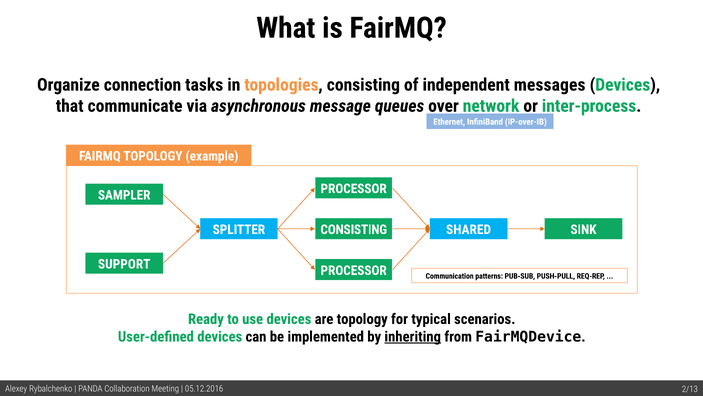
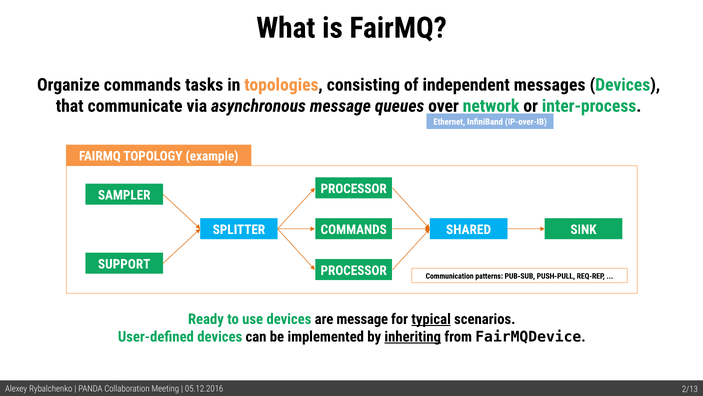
Organize connection: connection -> commands (142, 85)
CONSISTING: CONSISTING -> COMMANDS (354, 229)
are topology: topology -> message (362, 319)
typical underline: none -> present (431, 319)
